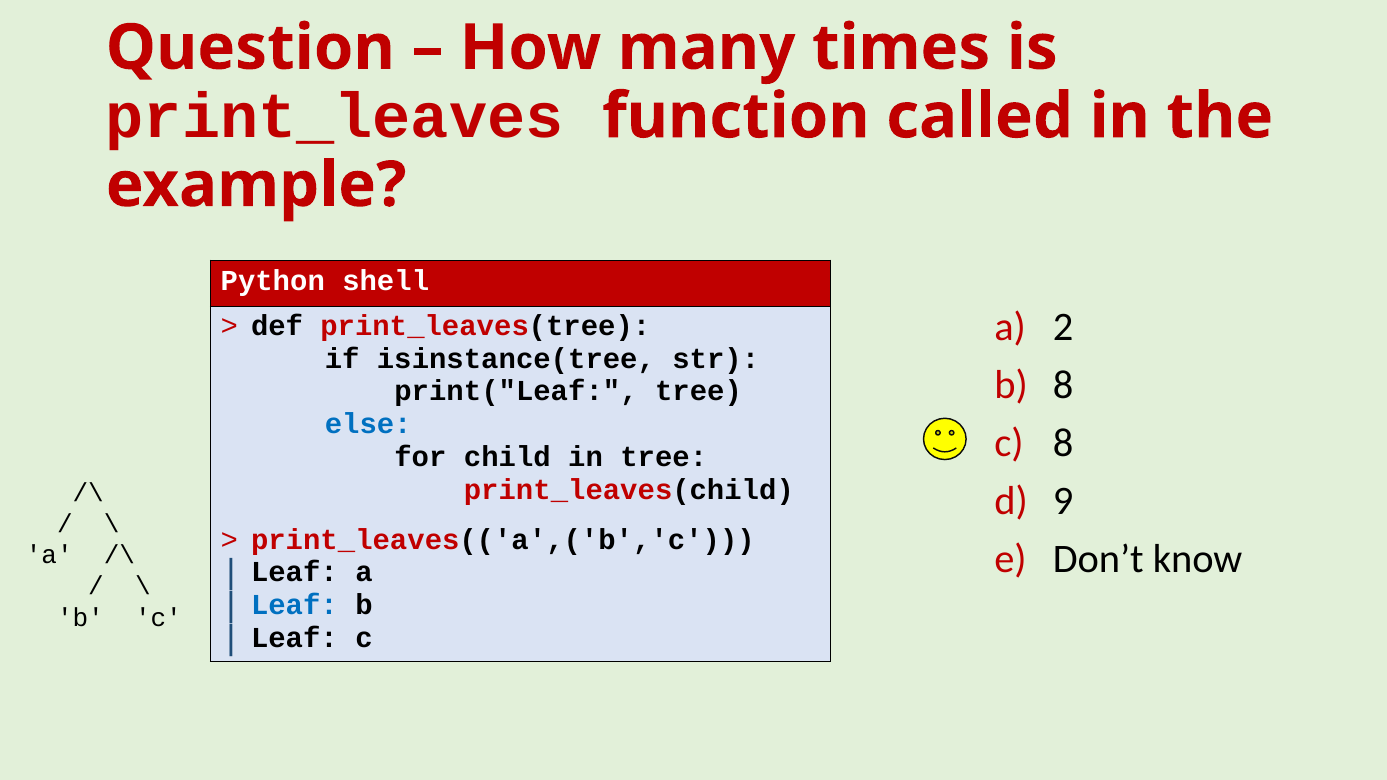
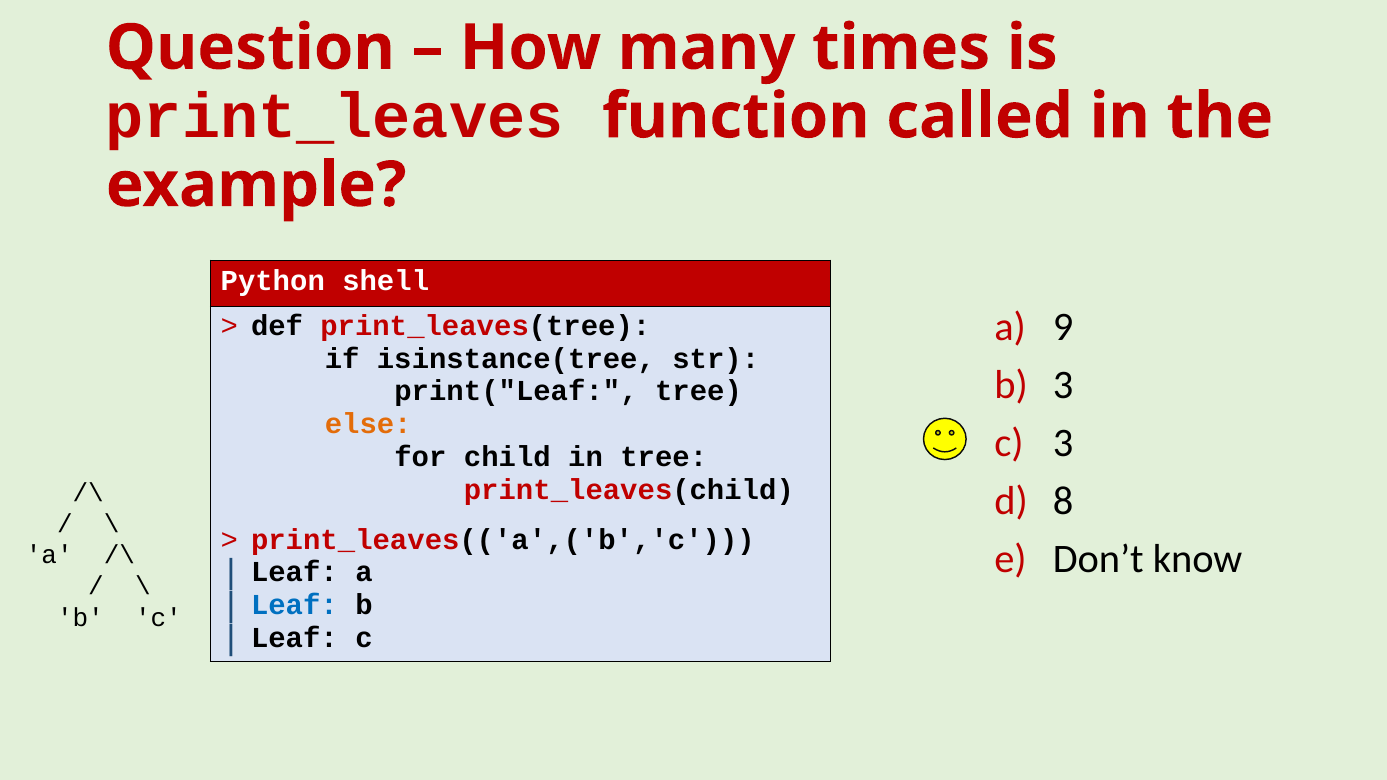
2: 2 -> 9 (1063, 327)
b 8: 8 -> 3 (1063, 385)
else colour: blue -> orange (368, 424)
c 8: 8 -> 3 (1063, 443)
9: 9 -> 8 (1063, 501)
